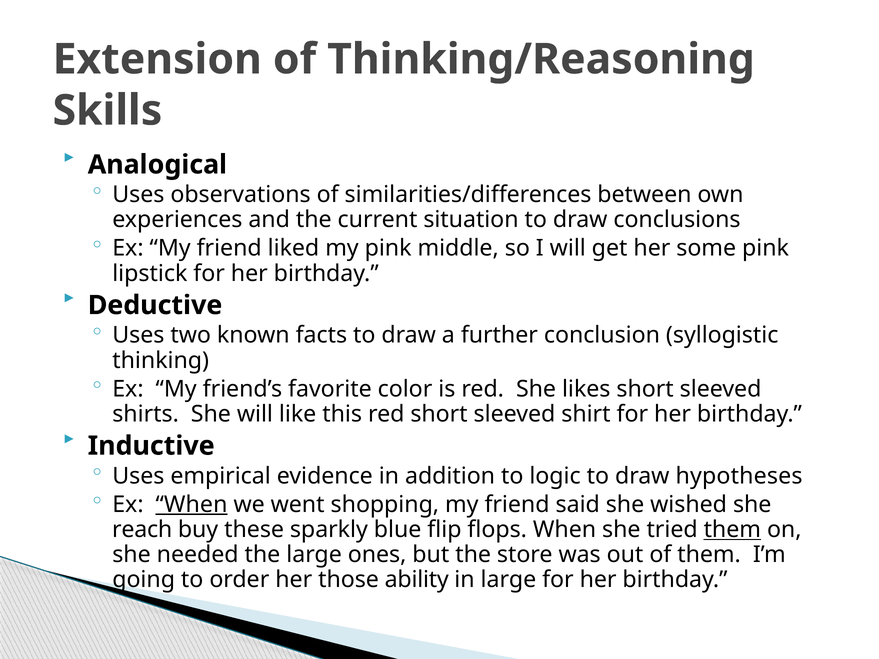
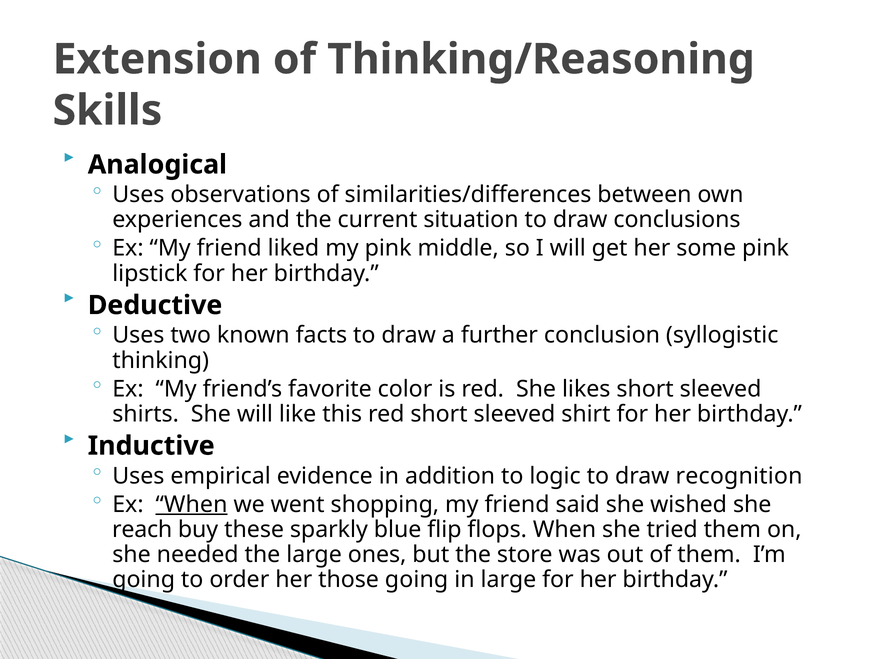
hypotheses: hypotheses -> recognition (739, 476)
them underline: present -> none (732, 530)
those ability: ability -> going (417, 580)
